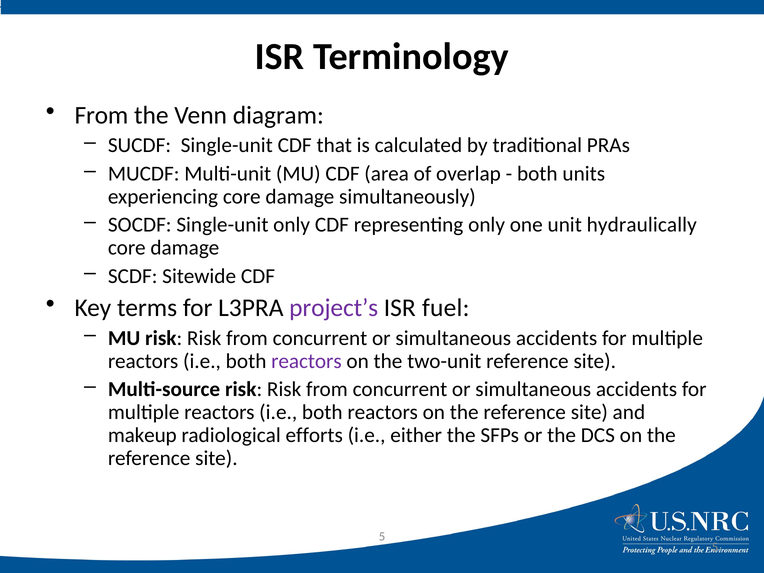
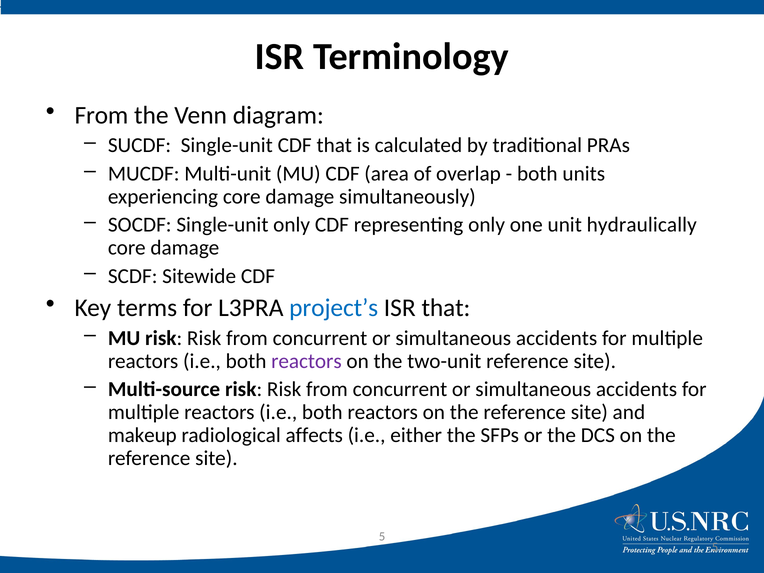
project’s colour: purple -> blue (334, 308)
ISR fuel: fuel -> that (446, 308)
efforts: efforts -> affects (314, 435)
